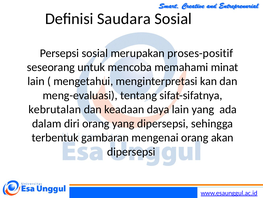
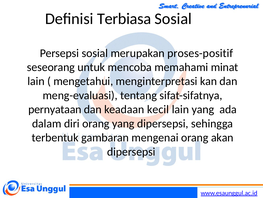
Saudara: Saudara -> Terbiasa (124, 19)
kebrutalan: kebrutalan -> pernyataan (55, 109)
daya: daya -> kecil (158, 109)
